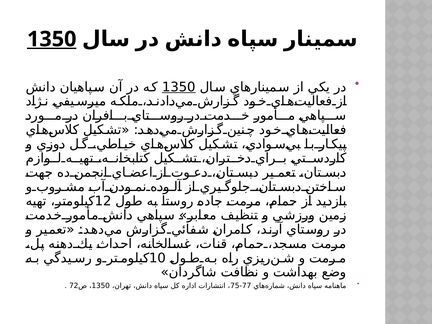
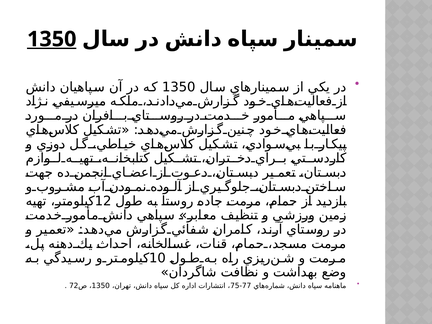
1350 underline: present -> none (179, 87)
